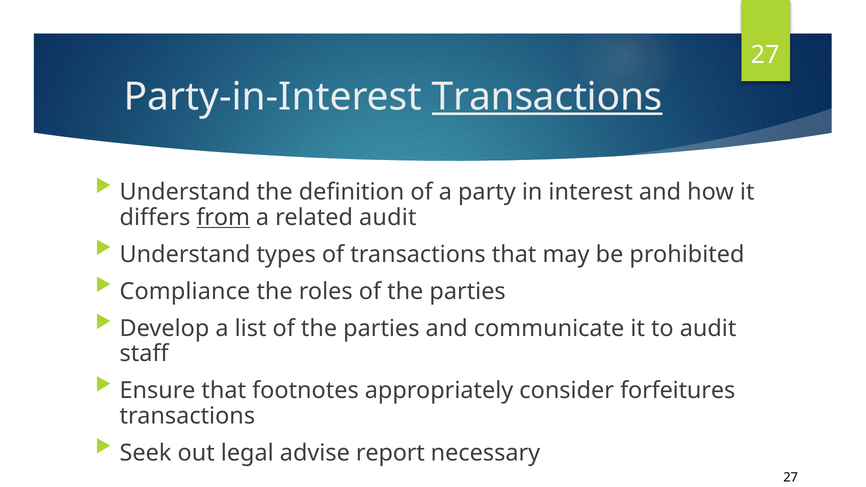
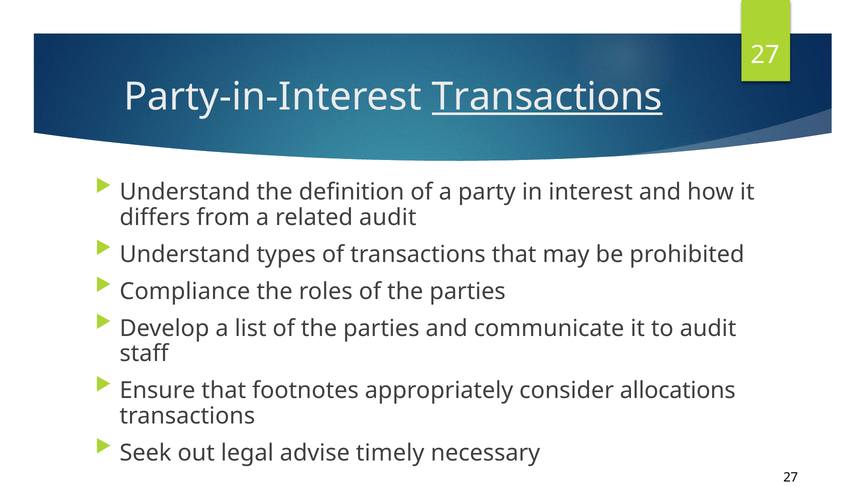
from underline: present -> none (223, 217)
forfeitures: forfeitures -> allocations (678, 391)
report: report -> timely (390, 453)
